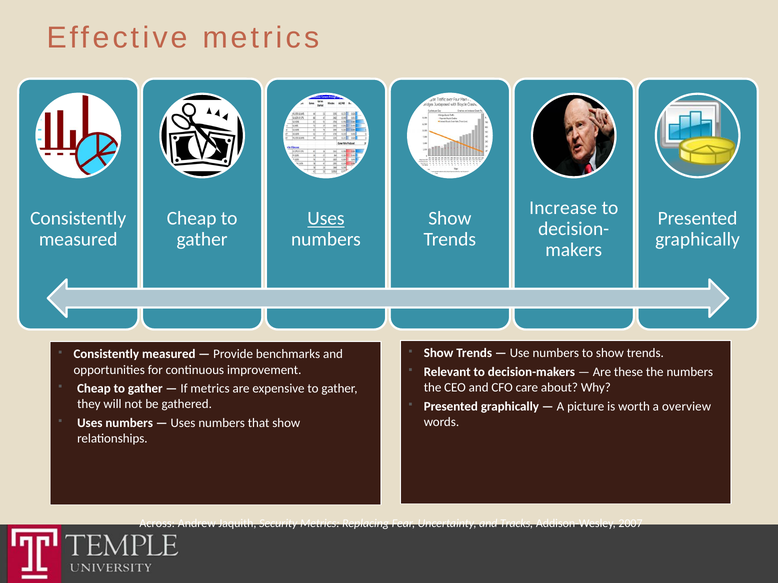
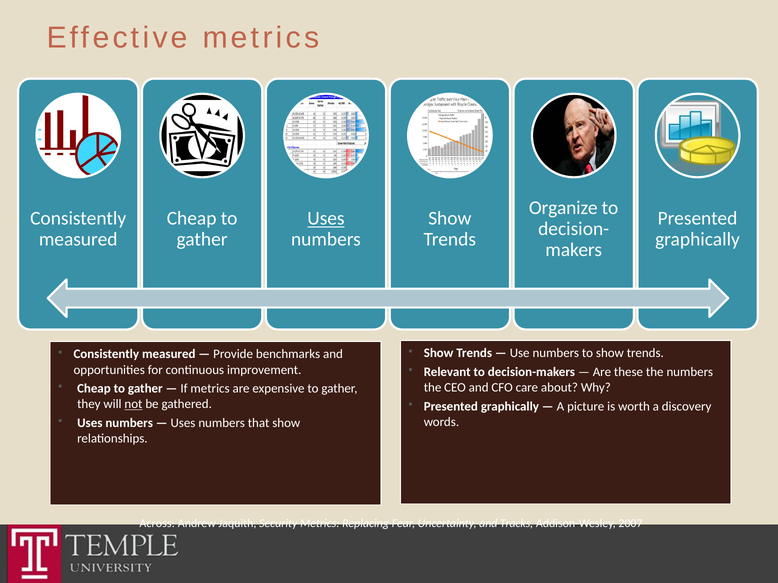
Increase: Increase -> Organize (563, 208)
not underline: none -> present (133, 404)
overview: overview -> discovery (687, 407)
